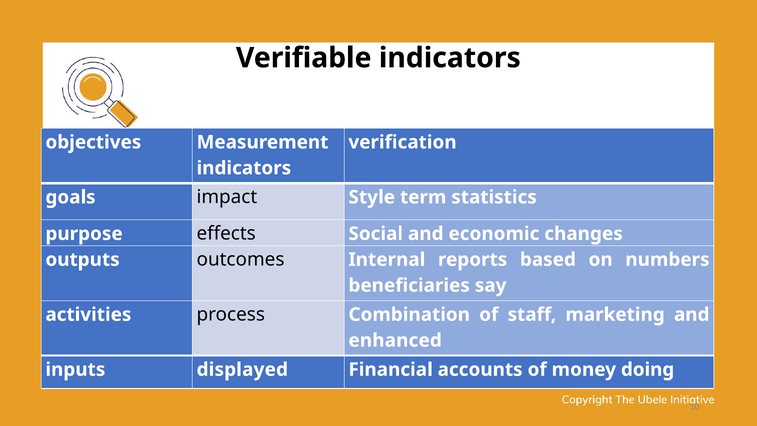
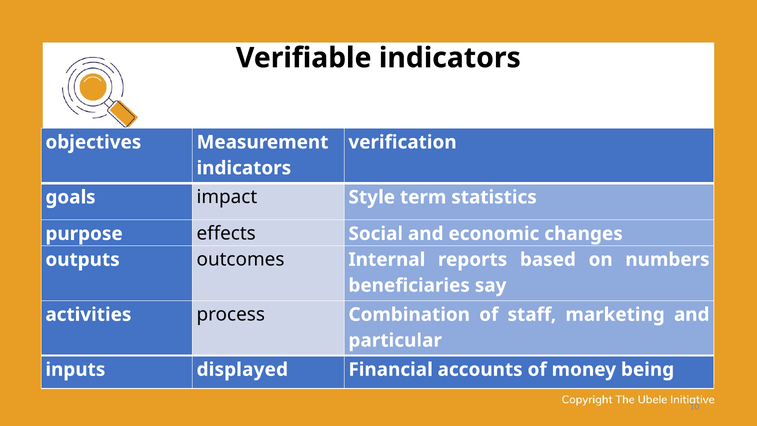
enhanced: enhanced -> particular (395, 340)
doing: doing -> being (648, 369)
